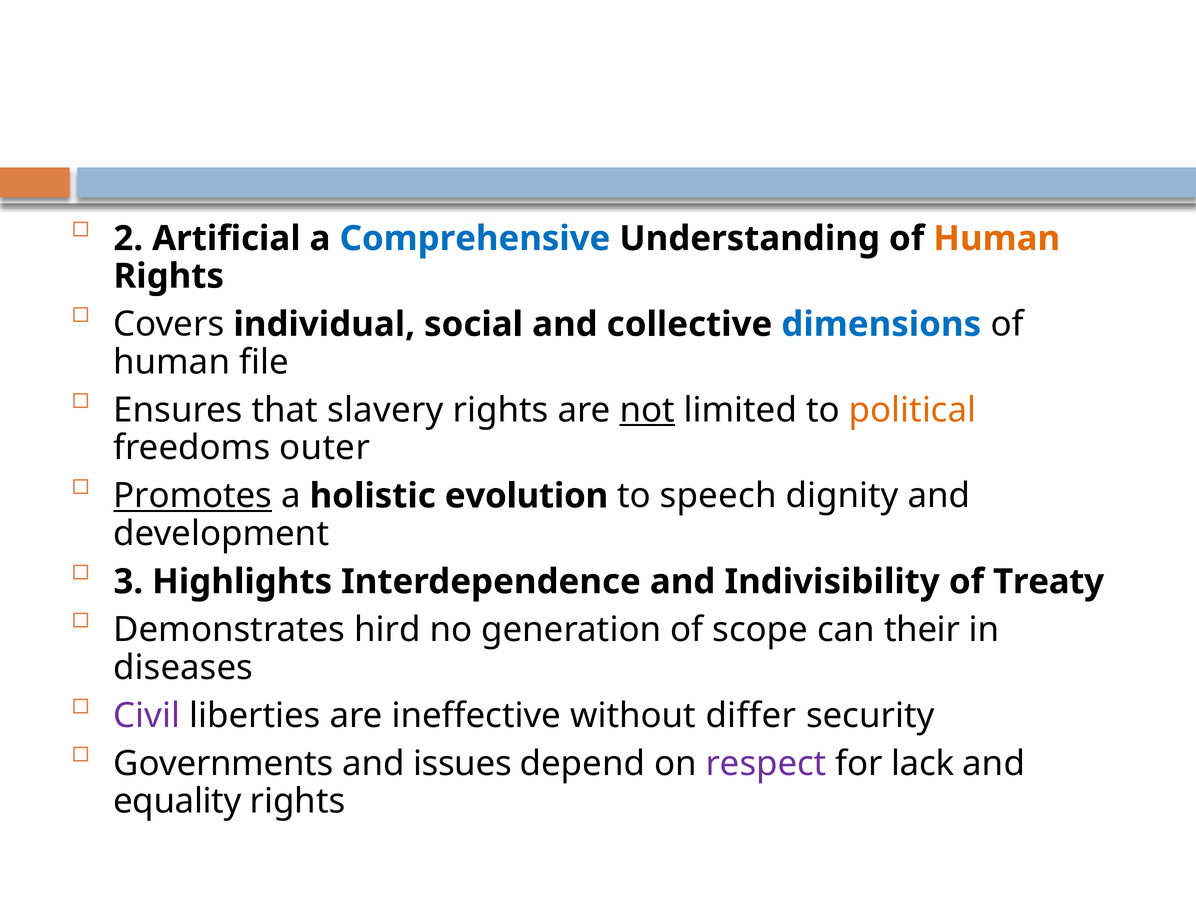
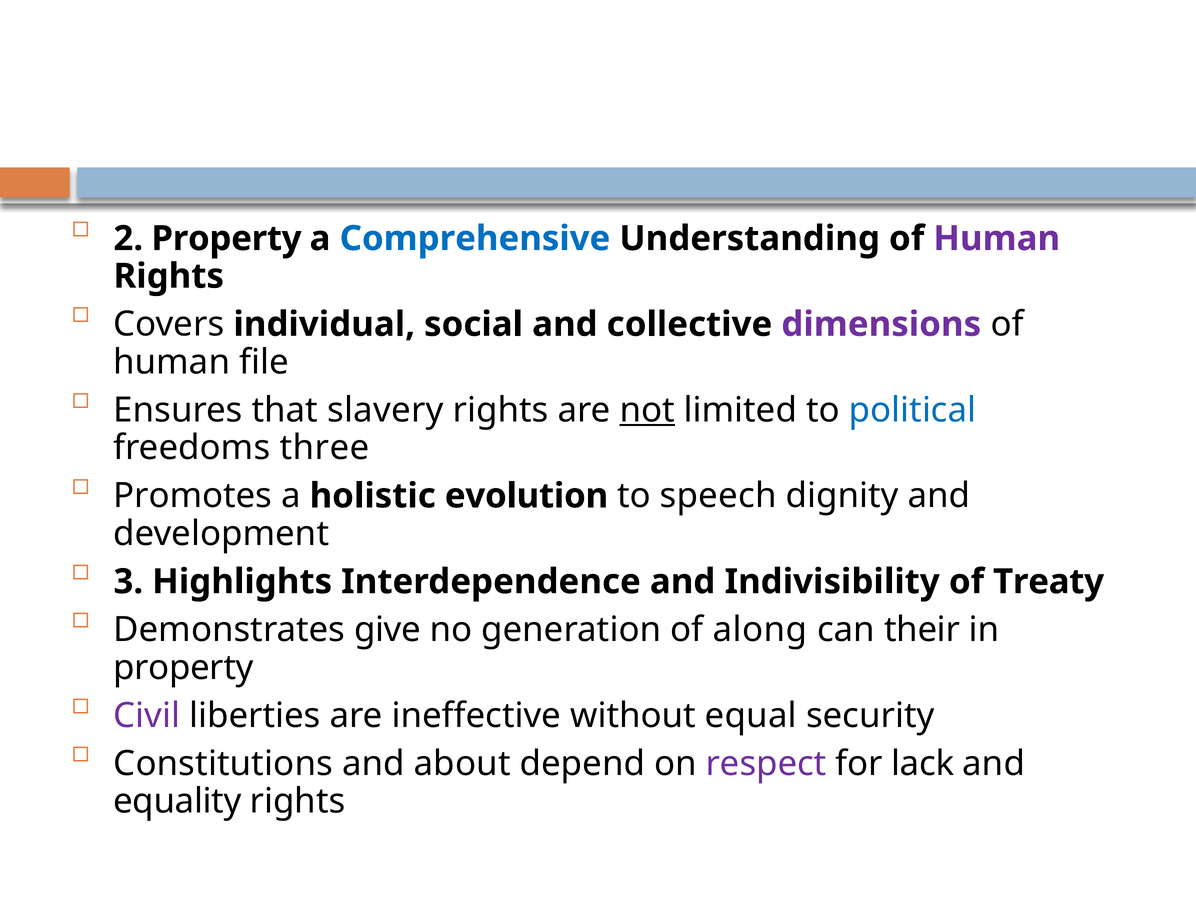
2 Artificial: Artificial -> Property (226, 239)
Human colour: orange -> purple (997, 239)
dimensions colour: blue -> purple (881, 324)
political colour: orange -> blue (913, 410)
outer: outer -> three (325, 448)
Promotes underline: present -> none (193, 496)
hird: hird -> give (388, 630)
scope: scope -> along (760, 630)
diseases: diseases -> property (183, 668)
differ: differ -> equal (751, 716)
Governments: Governments -> Constitutions (223, 764)
issues: issues -> about (462, 764)
